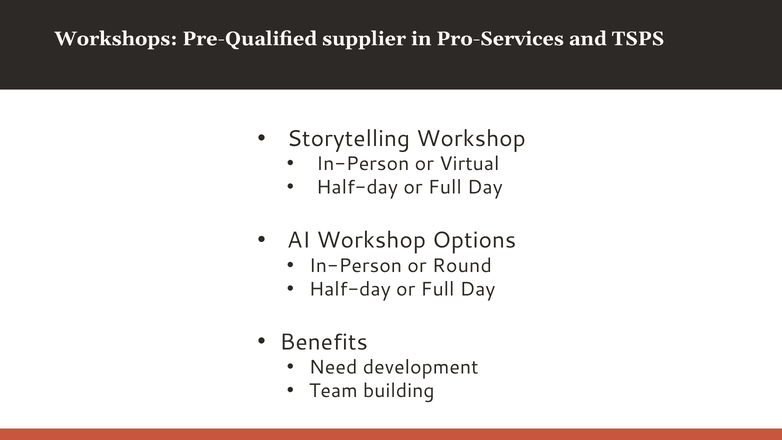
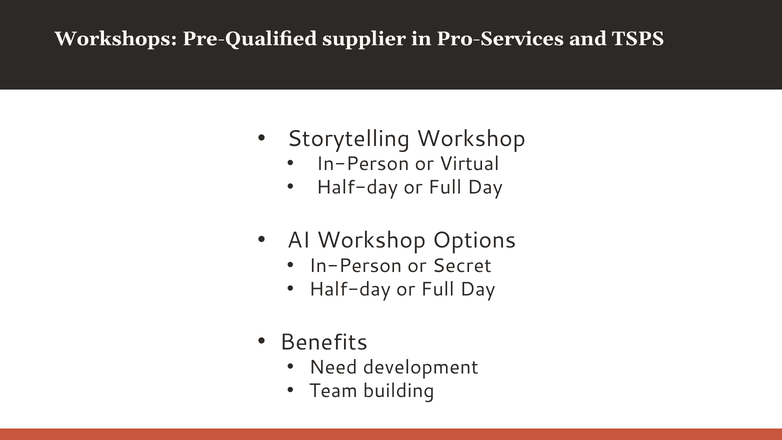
Round: Round -> Secret (462, 266)
